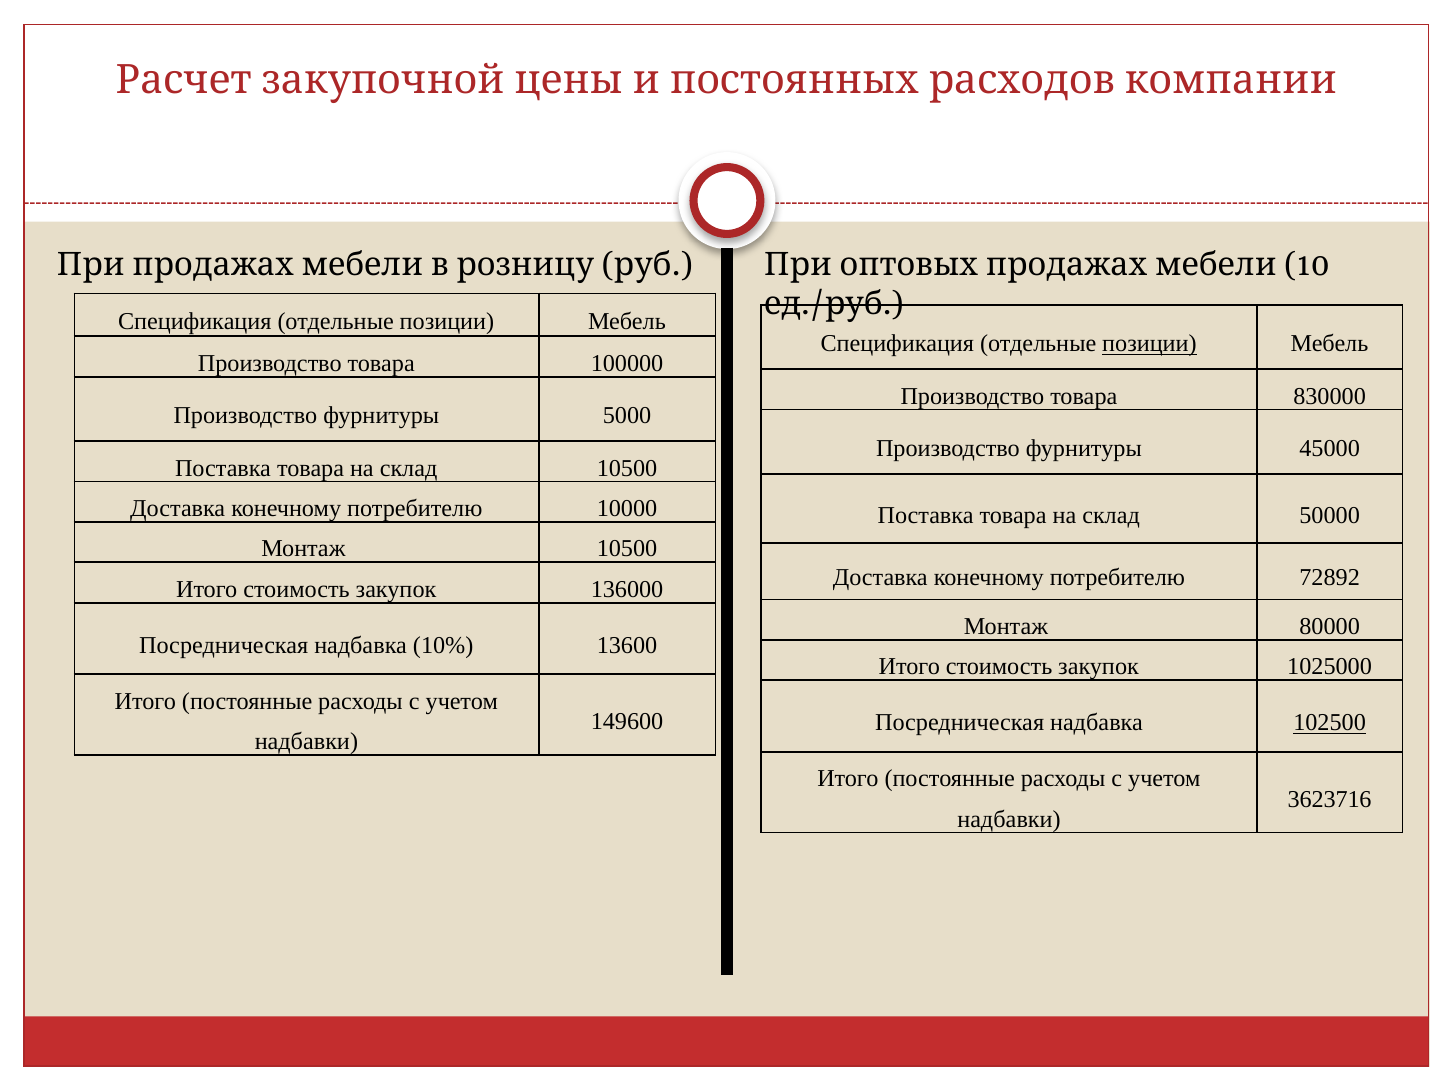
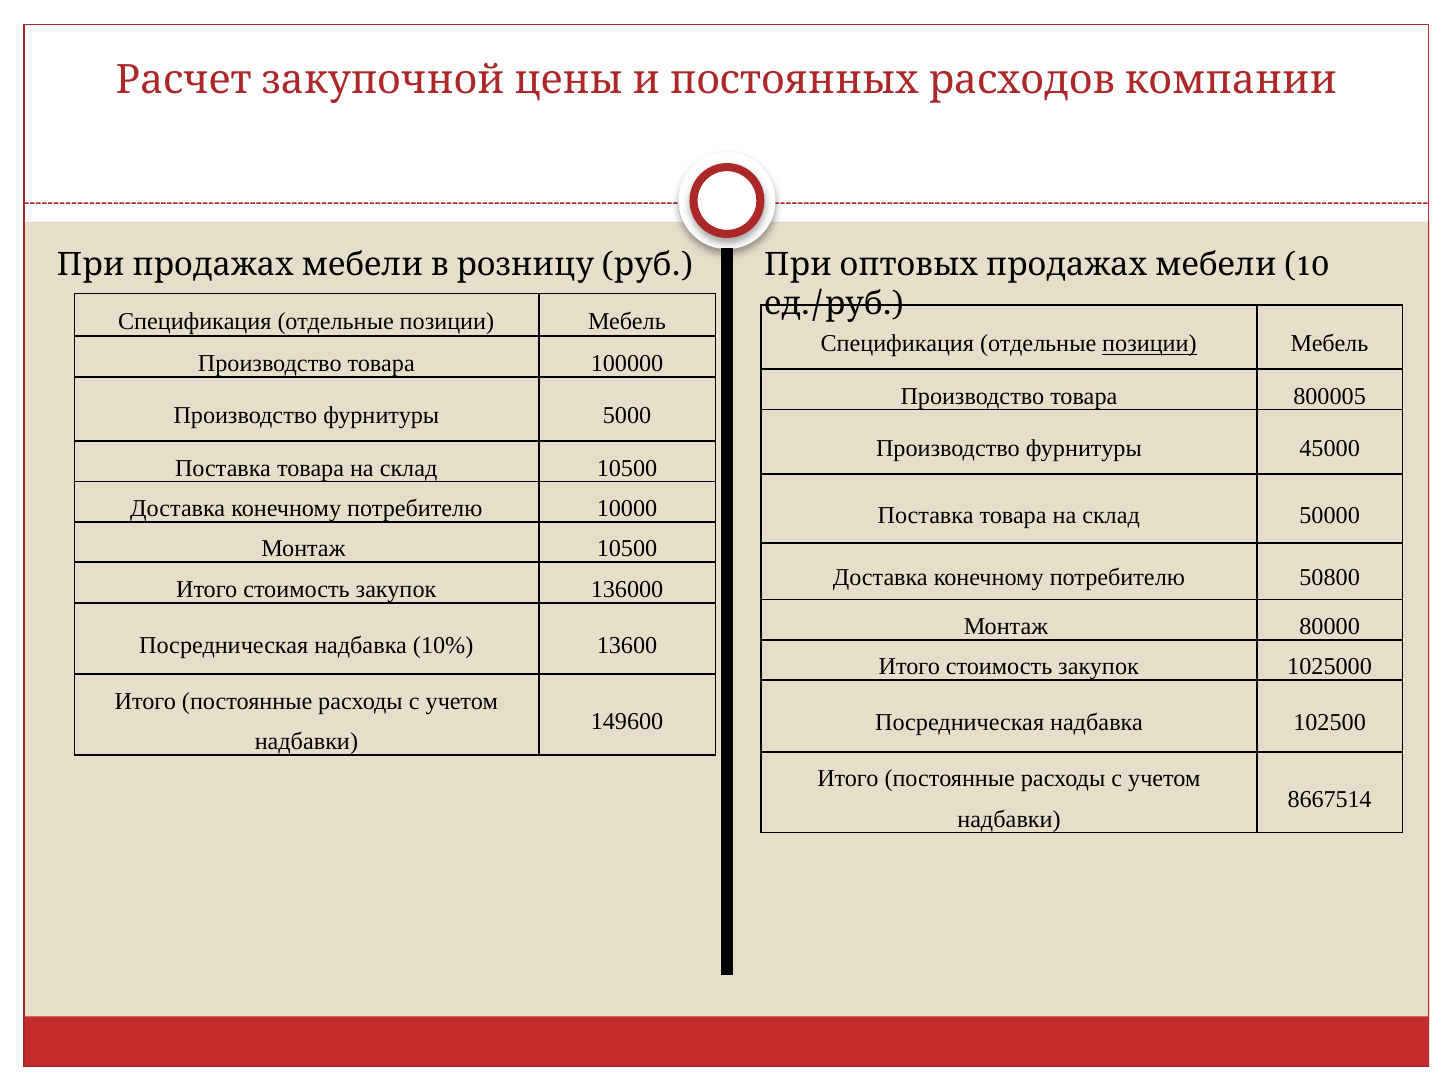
830000: 830000 -> 800005 (1330, 396)
72892: 72892 -> 50800 (1330, 578)
102500 underline: present -> none (1330, 723)
3623716: 3623716 -> 8667514 (1330, 799)
